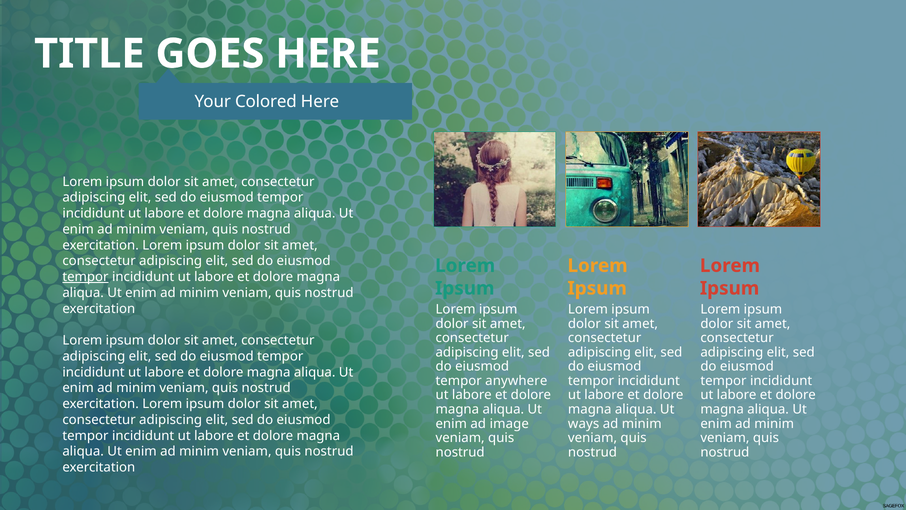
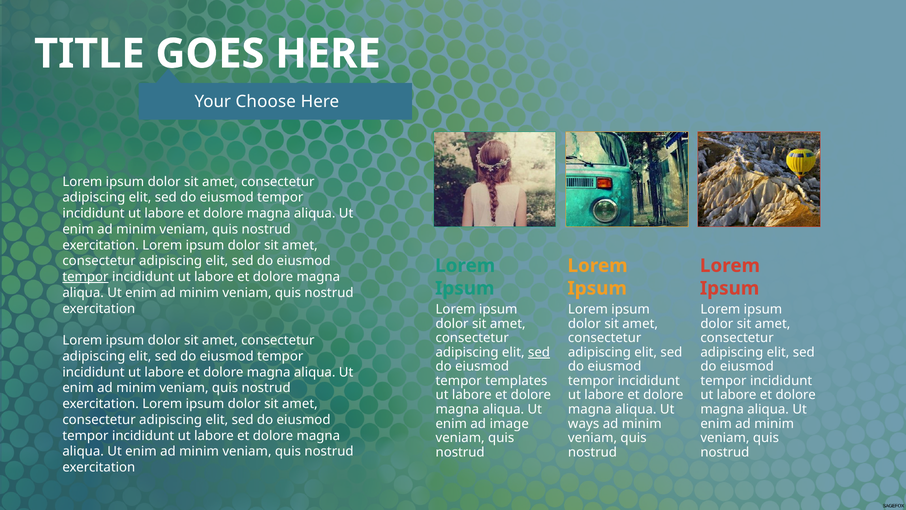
Colored: Colored -> Choose (266, 101)
sed underline: none -> present (539, 352)
anywhere: anywhere -> templates (516, 381)
